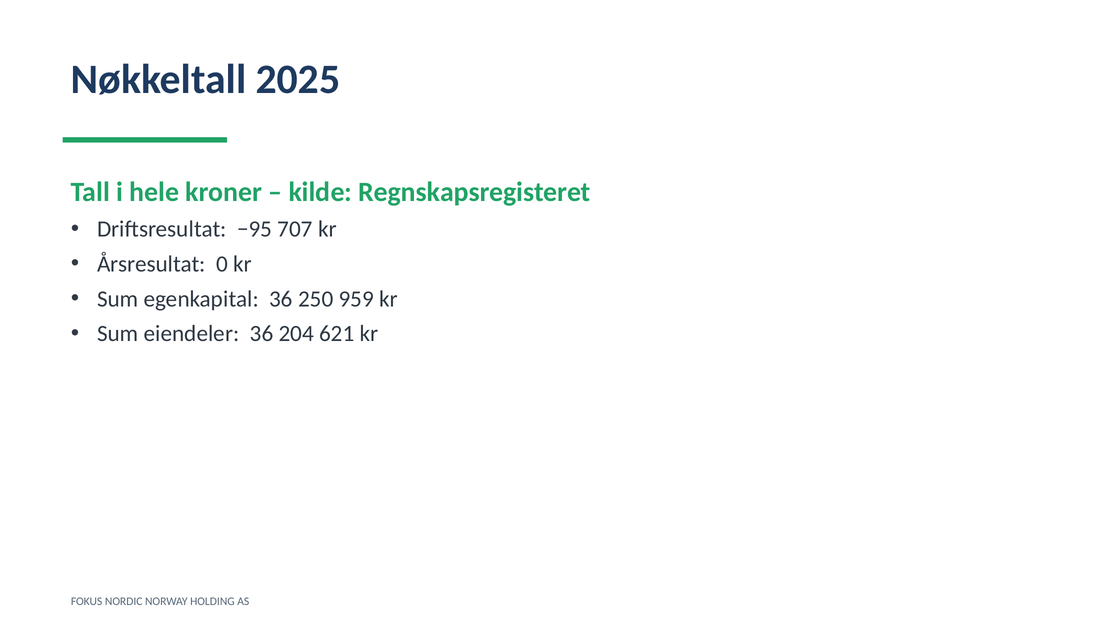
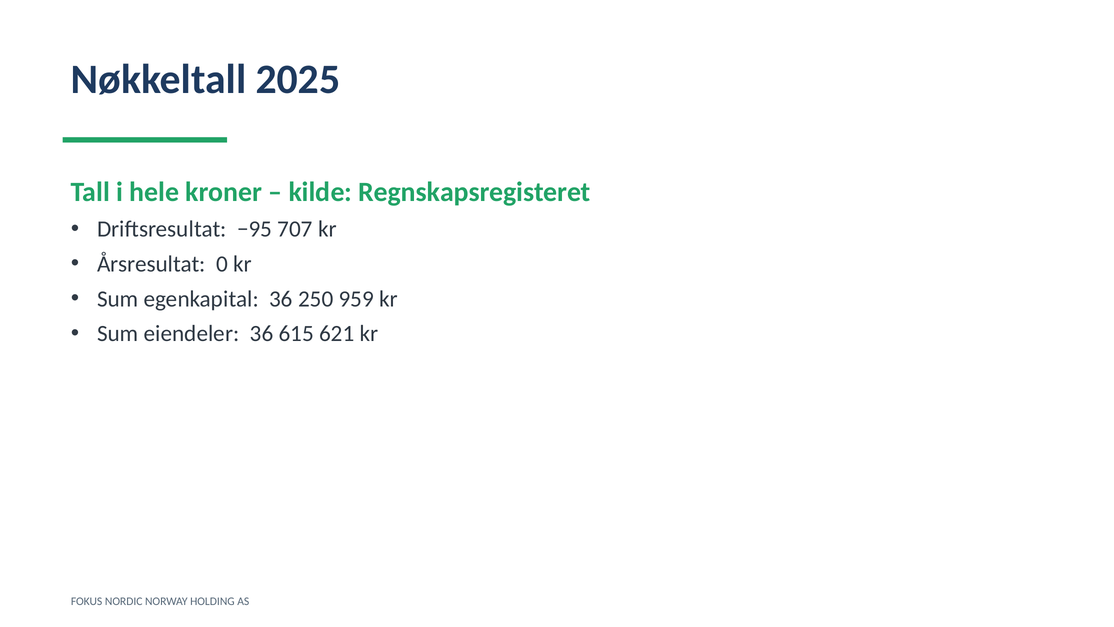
204: 204 -> 615 (296, 334)
